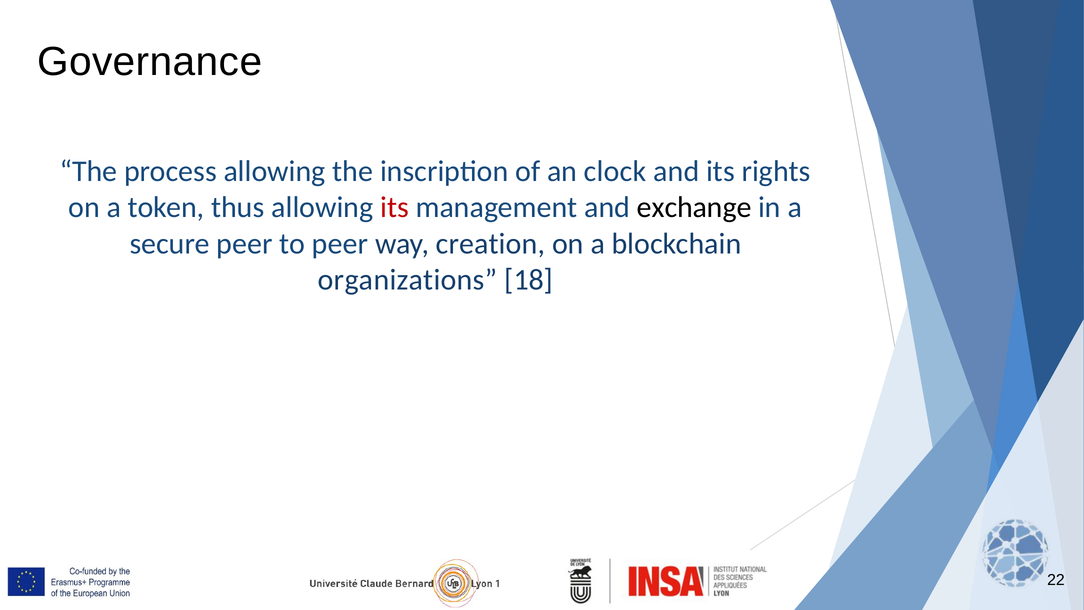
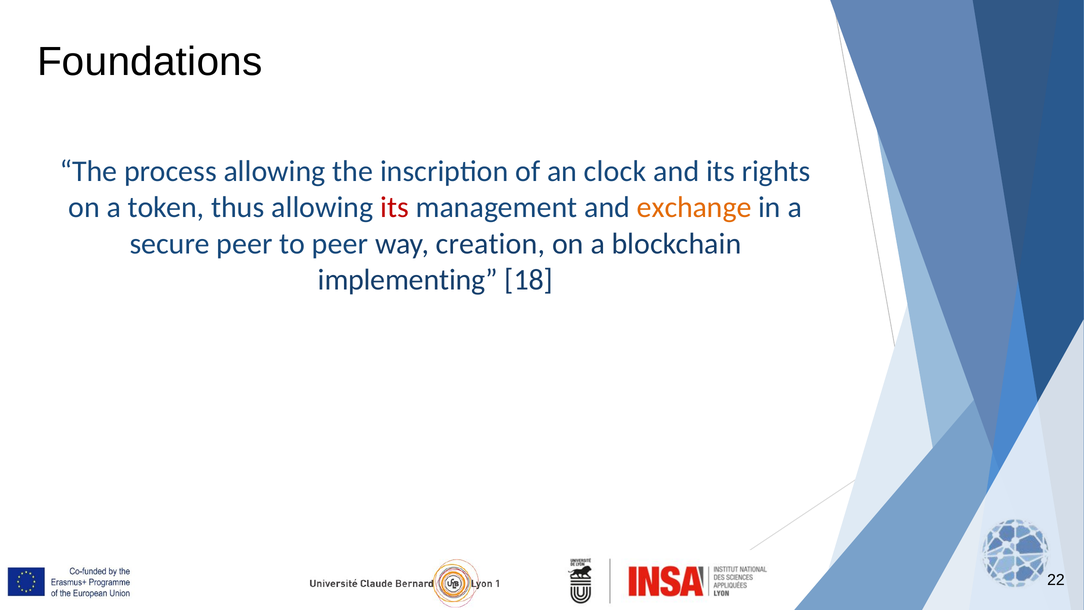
Governance: Governance -> Foundations (150, 62)
exchange colour: black -> orange (694, 207)
organizations: organizations -> implementing (408, 280)
